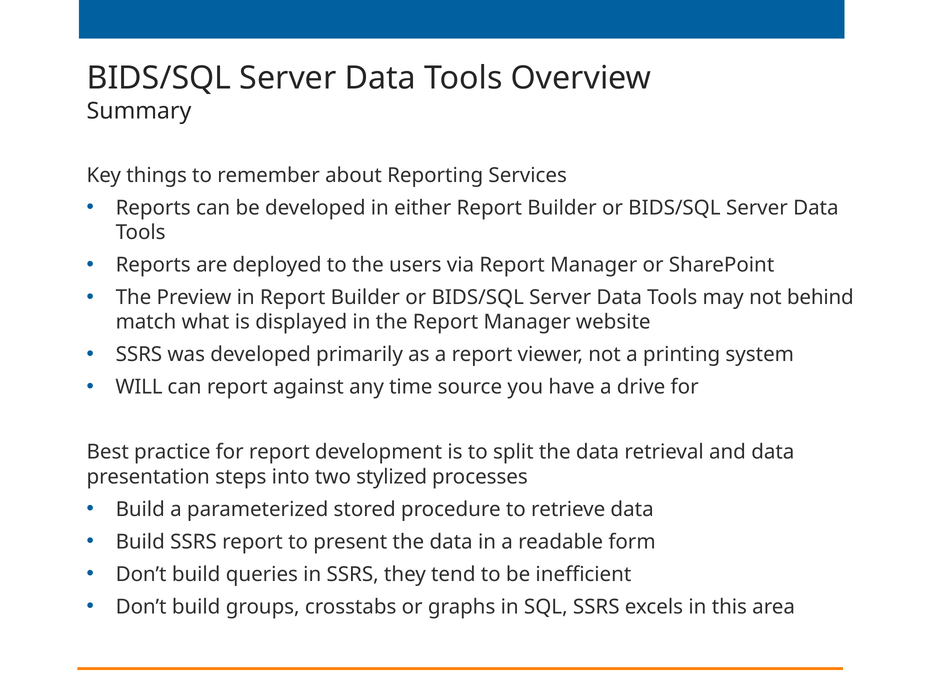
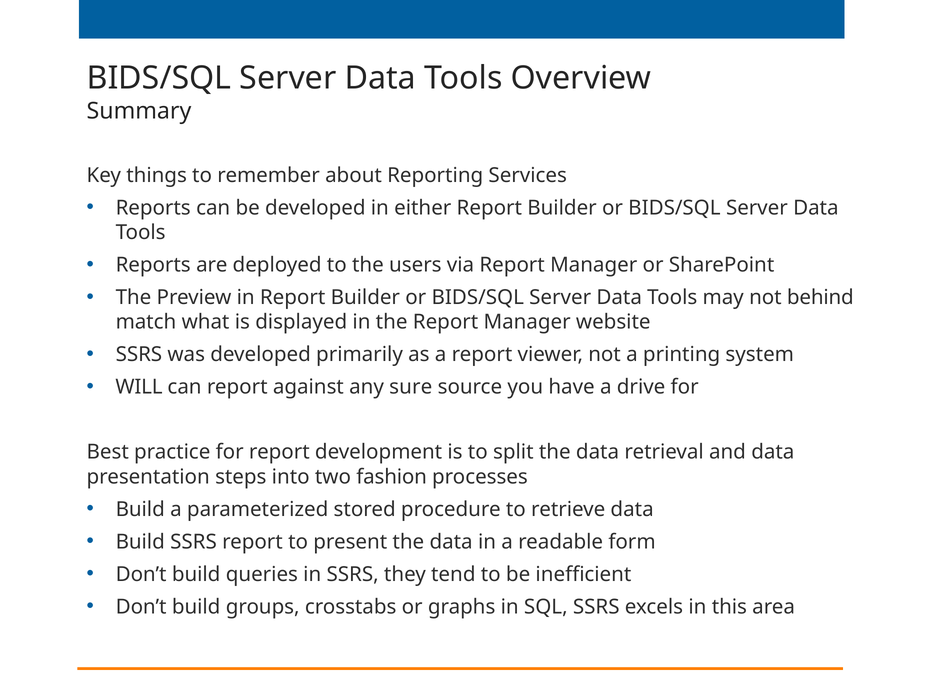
time: time -> sure (411, 387)
stylized: stylized -> fashion (392, 477)
